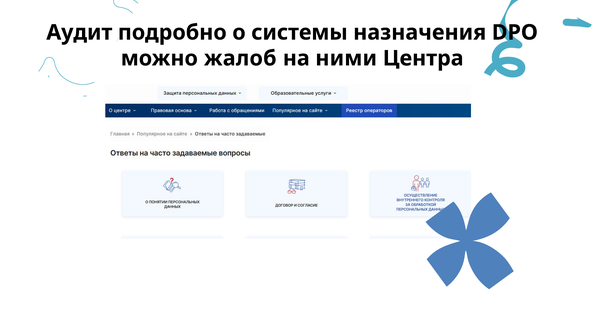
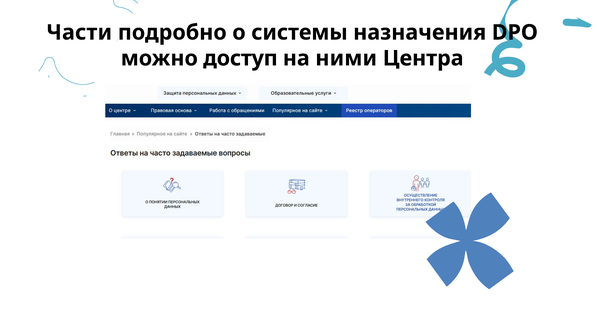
Аудит: Аудит -> Части (79, 32)
жалоб: жалоб -> доступ (240, 58)
